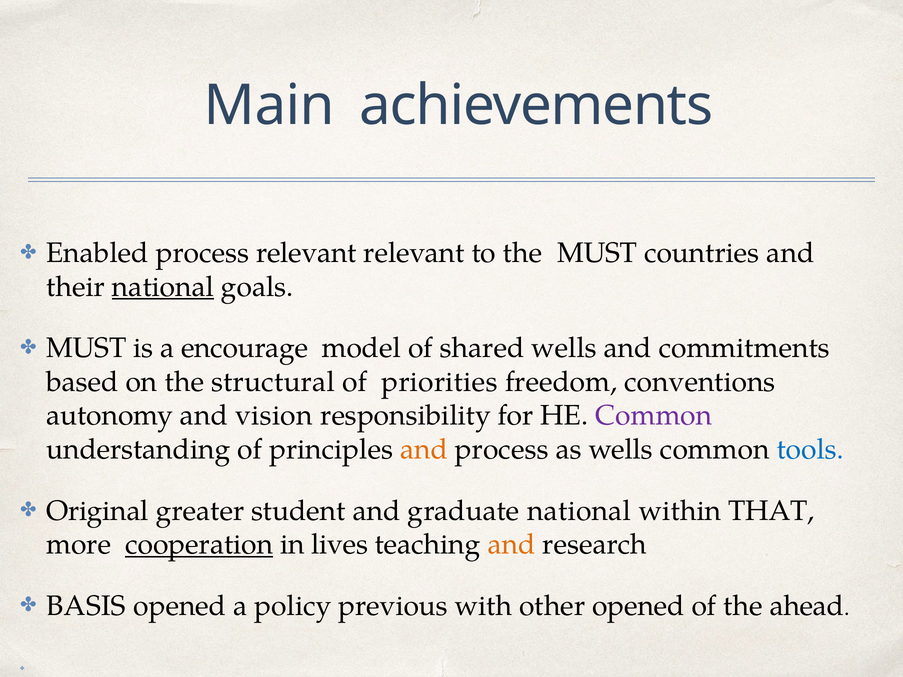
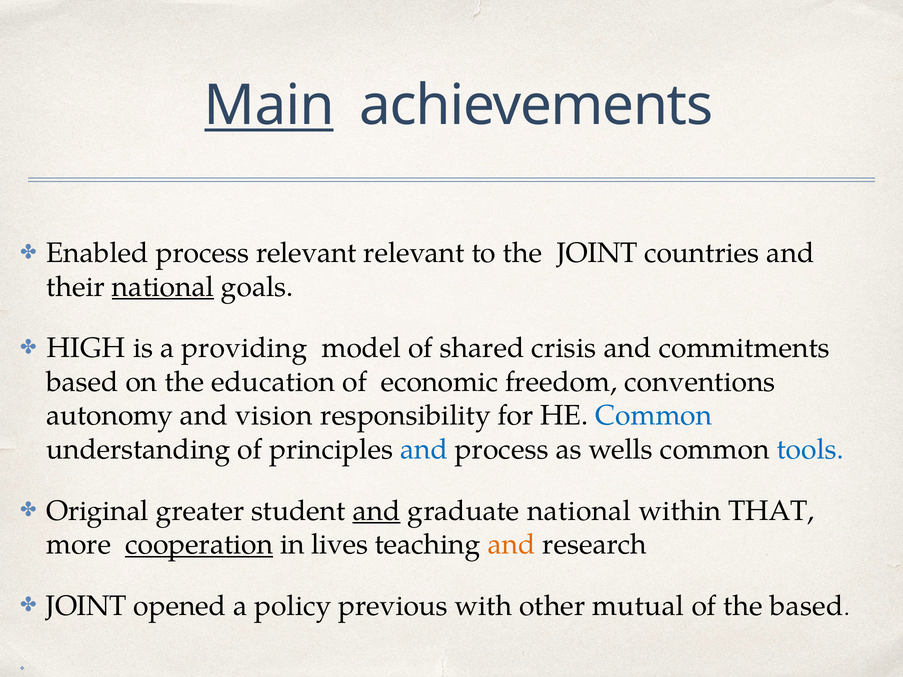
Main underline: none -> present (269, 106)
the MUST: MUST -> JOINT (597, 253)
MUST: MUST -> HIGH (86, 348)
encourage: encourage -> providing (244, 348)
shared wells: wells -> crisis (564, 348)
structural: structural -> education (273, 382)
priorities: priorities -> economic (440, 382)
Common colour: purple -> blue (654, 416)
and colour: orange -> blue (424, 450)
and underline: none -> present (377, 511)
BASIS: BASIS -> JOINT (86, 606)
other opened: opened -> mutual (638, 606)
the ahead: ahead -> based (807, 606)
